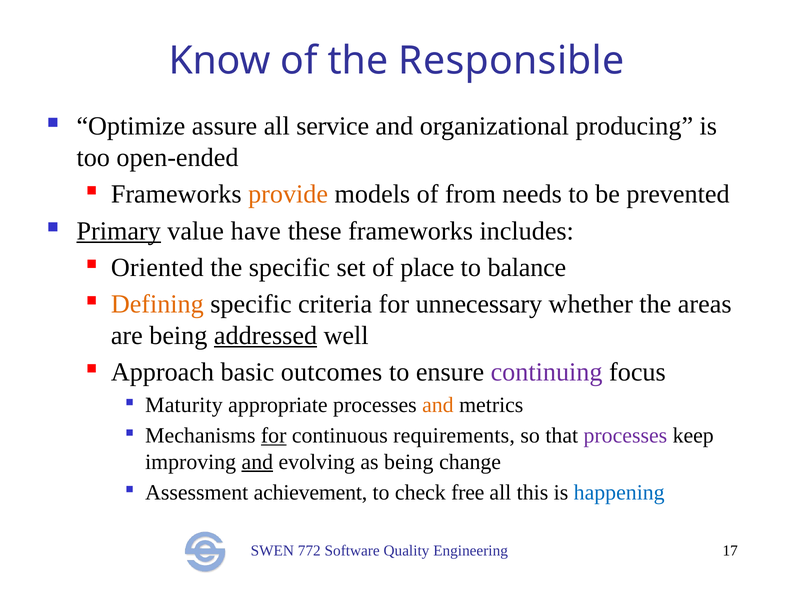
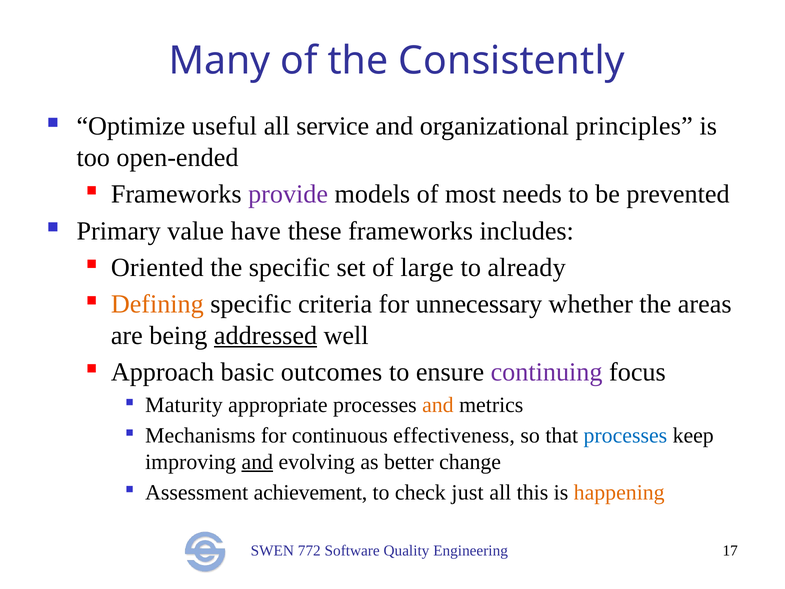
Know: Know -> Many (220, 61)
Responsible: Responsible -> Consistently (512, 61)
assure: assure -> useful (224, 126)
producing: producing -> principles (634, 126)
provide colour: orange -> purple (288, 194)
from: from -> most (470, 194)
Primary underline: present -> none (119, 231)
place: place -> large (427, 267)
balance: balance -> already (527, 267)
for underline: present -> none (274, 435)
requirements: requirements -> effectiveness (454, 435)
processes colour: purple -> blue (625, 435)
as being: being -> better (409, 462)
free: free -> just (468, 492)
happening colour: blue -> orange (619, 492)
